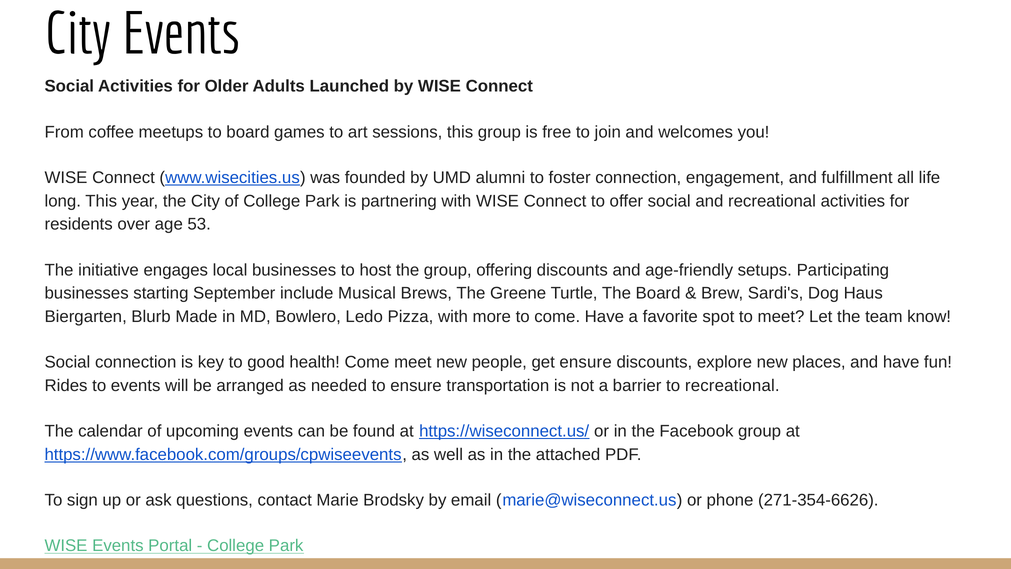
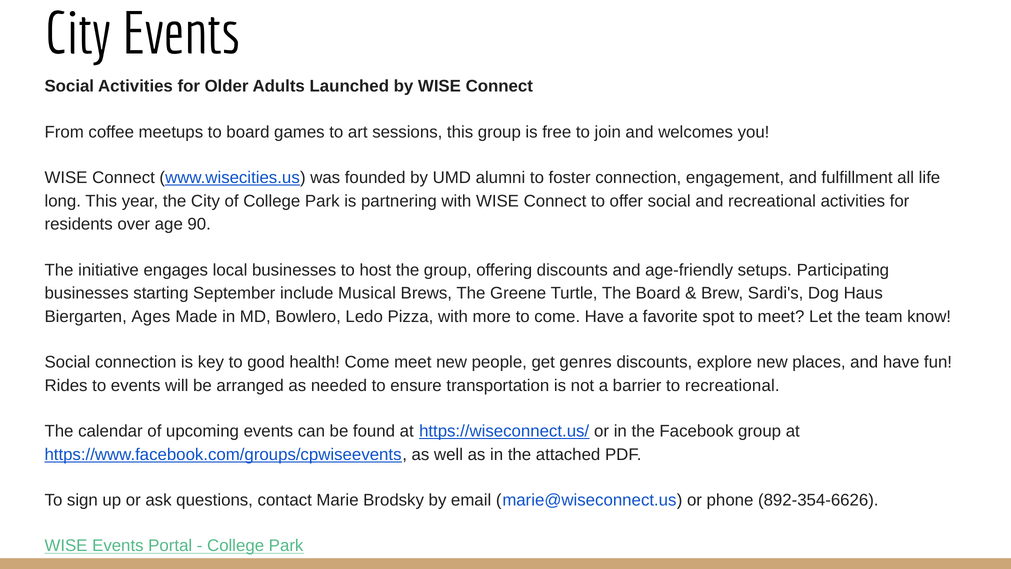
53: 53 -> 90 (199, 224)
Blurb: Blurb -> Ages (151, 316)
get ensure: ensure -> genres (586, 362)
271-354-6626: 271-354-6626 -> 892-354-6626 (818, 500)
